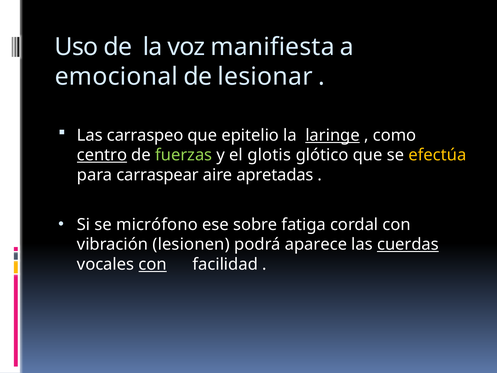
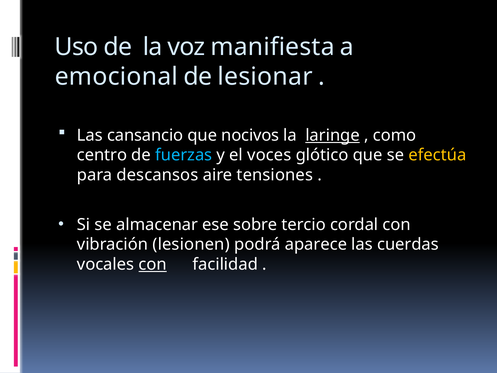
carraspeo: carraspeo -> cansancio (145, 135)
epitelio: epitelio -> nocivos (250, 135)
centro underline: present -> none (102, 155)
fuerzas colour: light green -> light blue (184, 155)
glotis: glotis -> voces (269, 155)
carraspear: carraspear -> descansos (157, 175)
apretadas: apretadas -> tensiones (275, 175)
micrófono: micrófono -> almacenar (157, 224)
fatiga: fatiga -> tercio (304, 224)
cuerdas underline: present -> none (408, 244)
